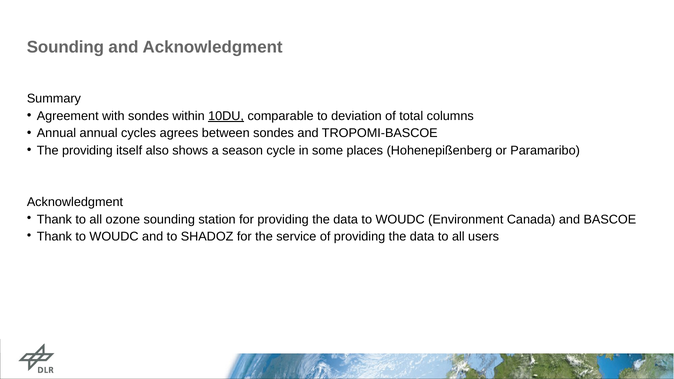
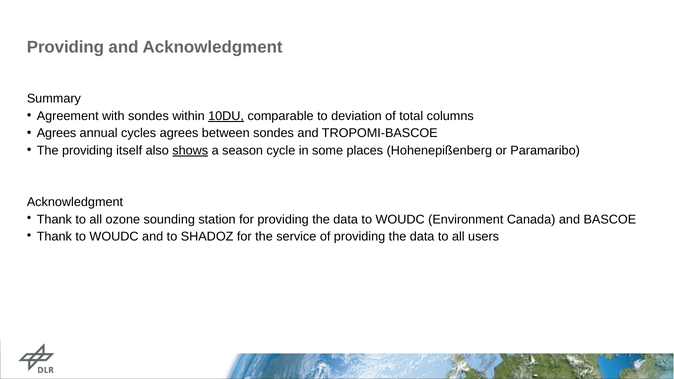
Sounding: Sounding -> Providing (65, 47)
Annual: Annual -> Agrees (57, 133)
shows underline: none -> present (190, 151)
